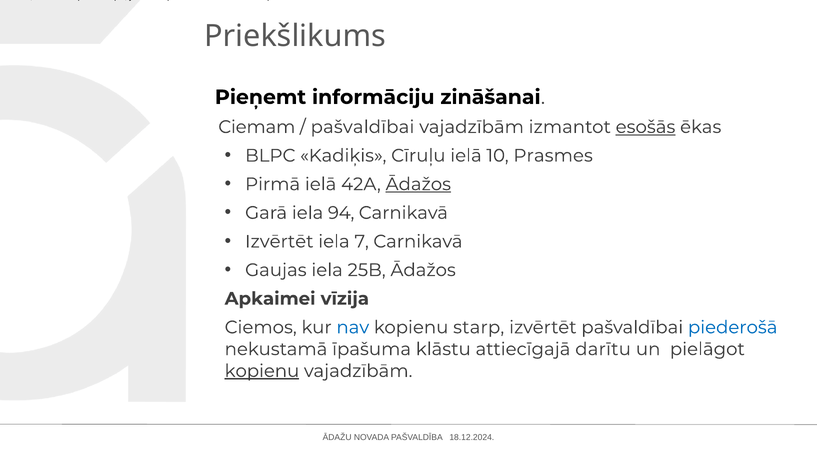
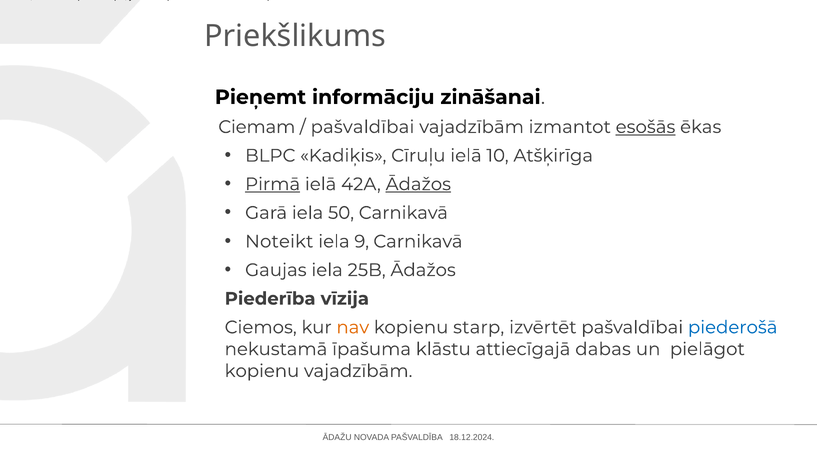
Prasmes: Prasmes -> Atšķirīga (553, 155)
Pirmā underline: none -> present (273, 184)
94: 94 -> 50 (341, 213)
Izvērtēt: Izvērtēt -> Noteikt (279, 241)
7: 7 -> 9 (362, 241)
Apkaimei: Apkaimei -> Piederība (270, 298)
nav colour: blue -> orange (353, 327)
darītu: darītu -> dabas (603, 349)
kopienu underline: present -> none (262, 371)
